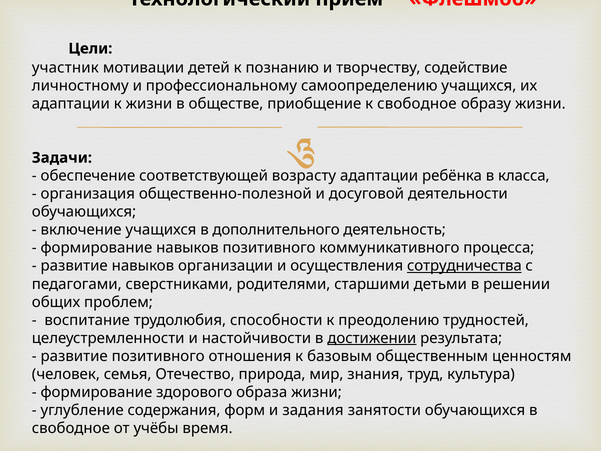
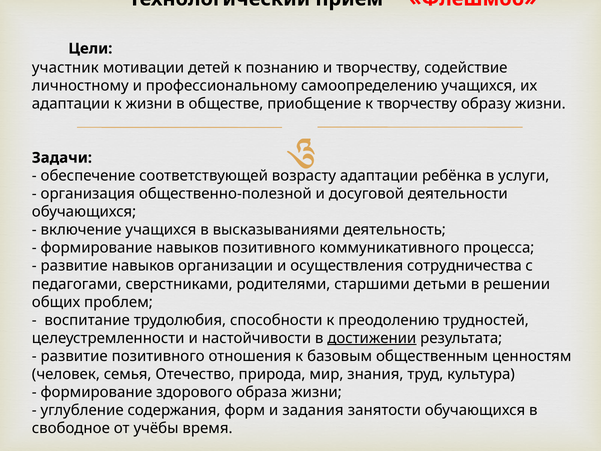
к свободное: свободное -> творчеству (417, 104)
класса: класса -> услуги (524, 176)
дополнительного: дополнительного -> высказываниями (276, 230)
сотрудничества underline: present -> none (464, 266)
